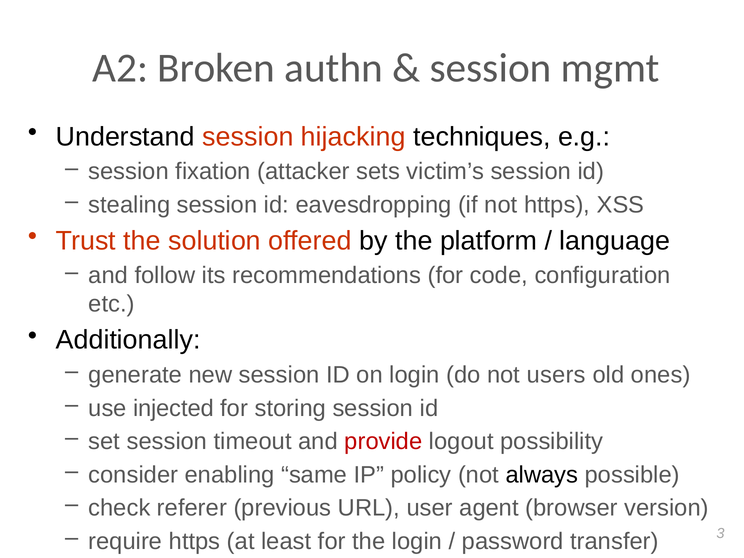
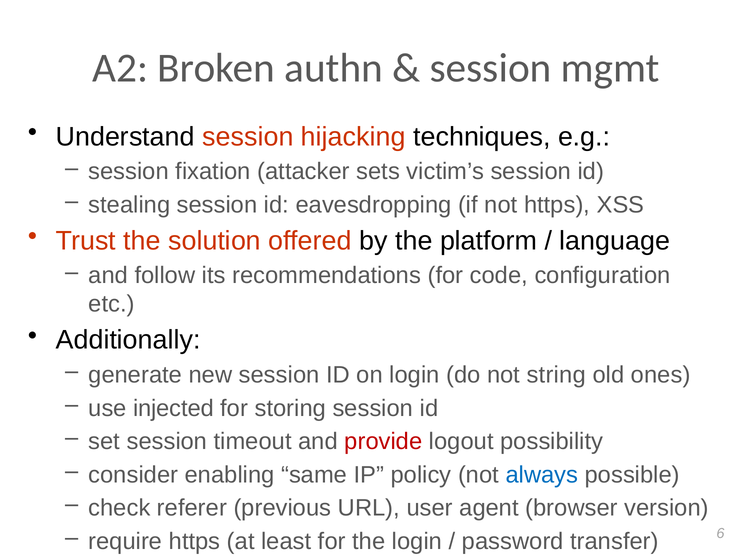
users: users -> string (556, 375)
always colour: black -> blue (542, 475)
3: 3 -> 6 (721, 533)
